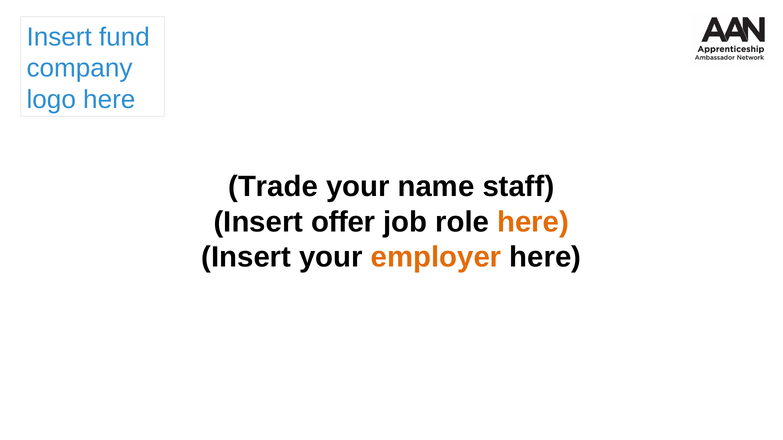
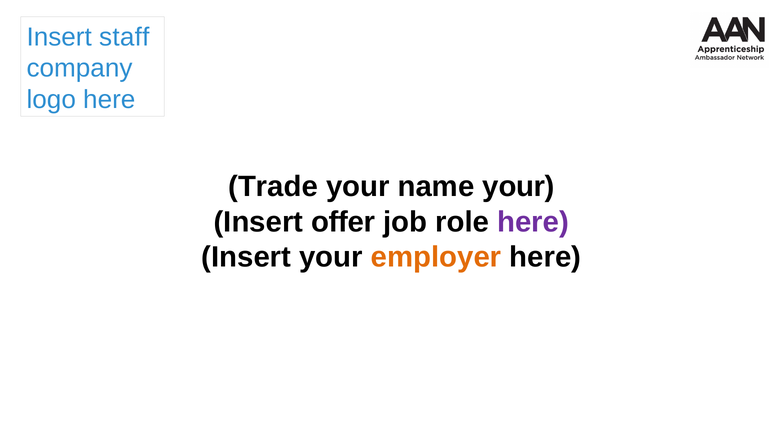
fund: fund -> staff (124, 37)
name staff: staff -> your (519, 187)
here colour: orange -> purple (533, 222)
